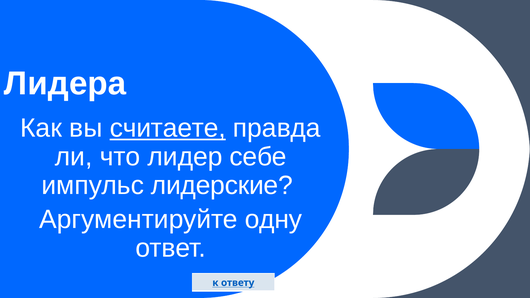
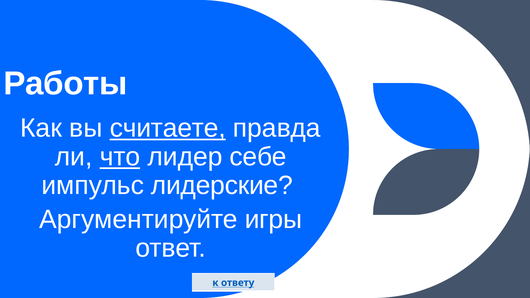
Лидера: Лидера -> Работы (65, 84)
что underline: none -> present (120, 157)
одну: одну -> игры (273, 220)
